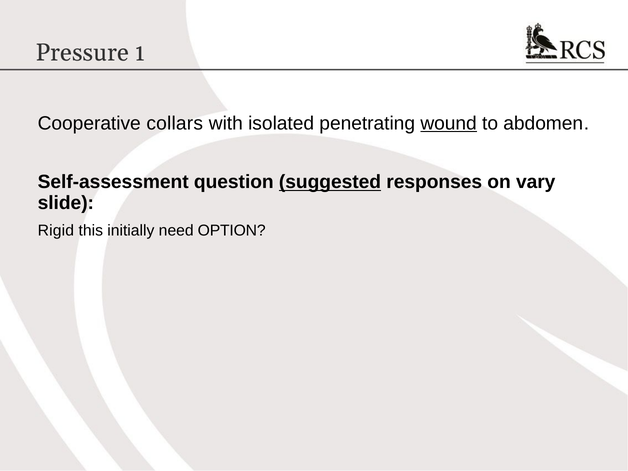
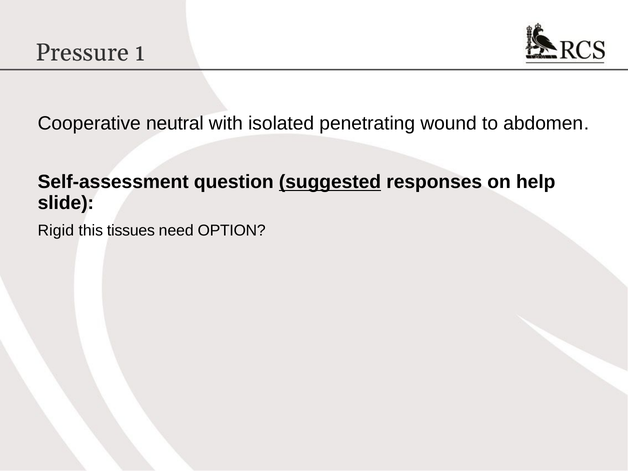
collars: collars -> neutral (175, 123)
wound underline: present -> none (449, 123)
vary: vary -> help (536, 182)
initially: initially -> tissues (131, 230)
